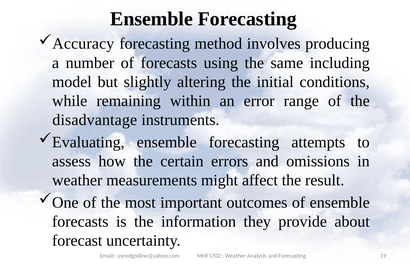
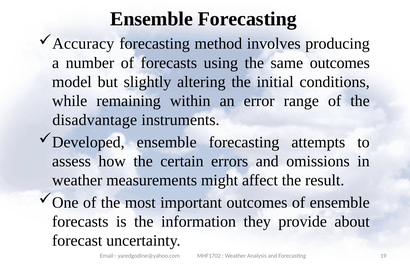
same including: including -> outcomes (340, 63)
Evaluating: Evaluating -> Developed (88, 142)
